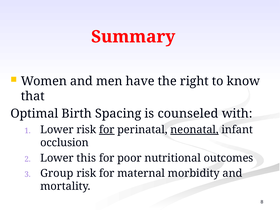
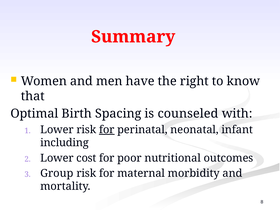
neonatal underline: present -> none (195, 130)
occlusion: occlusion -> including (64, 143)
this: this -> cost (86, 158)
